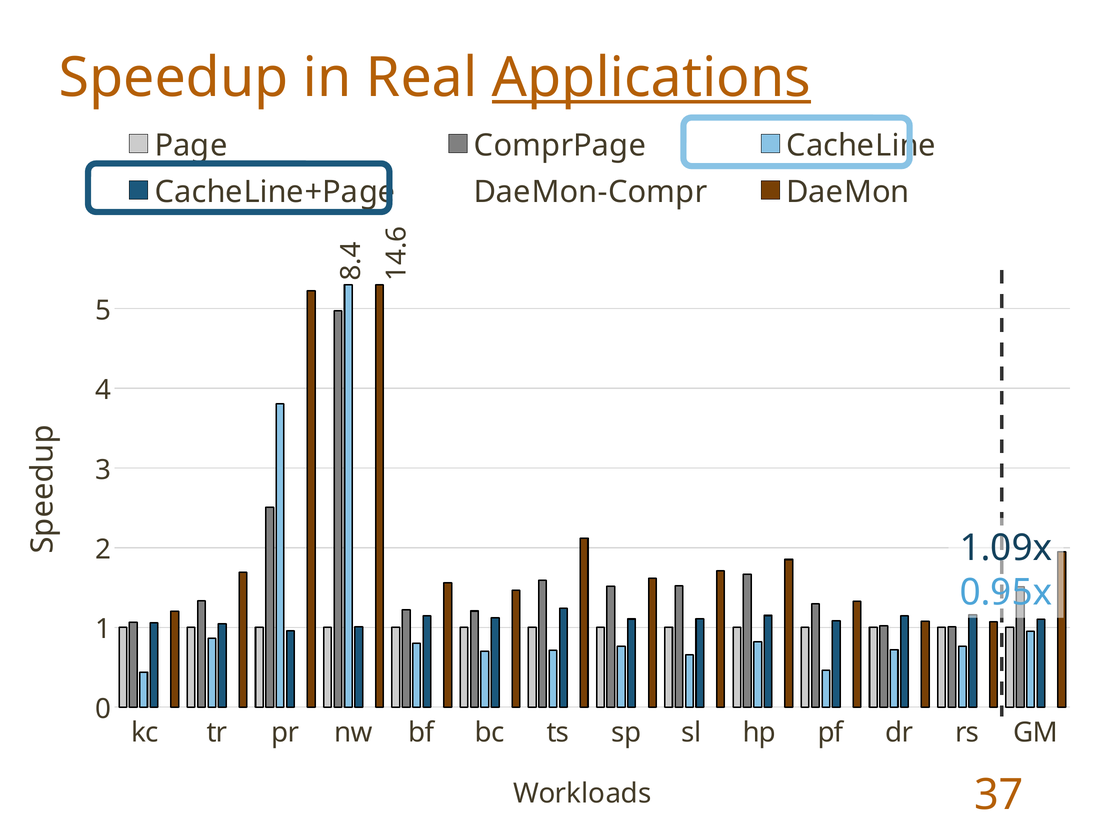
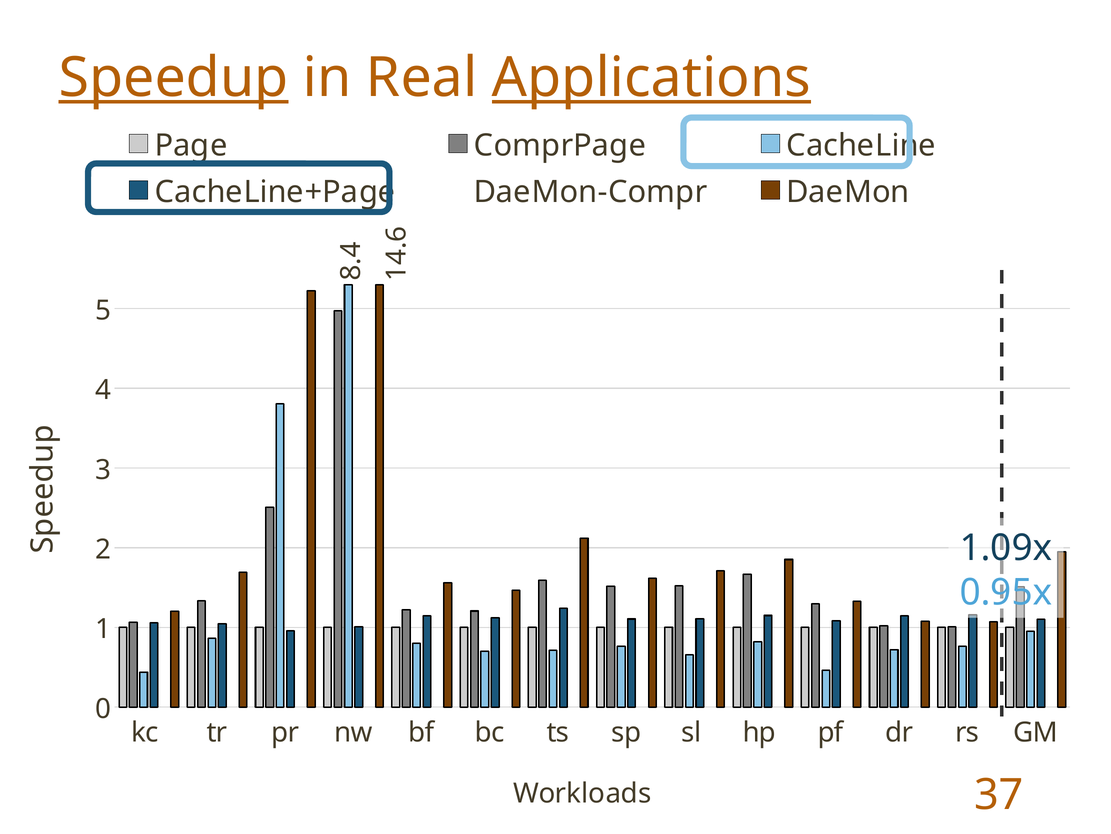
Speedup underline: none -> present (174, 78)
